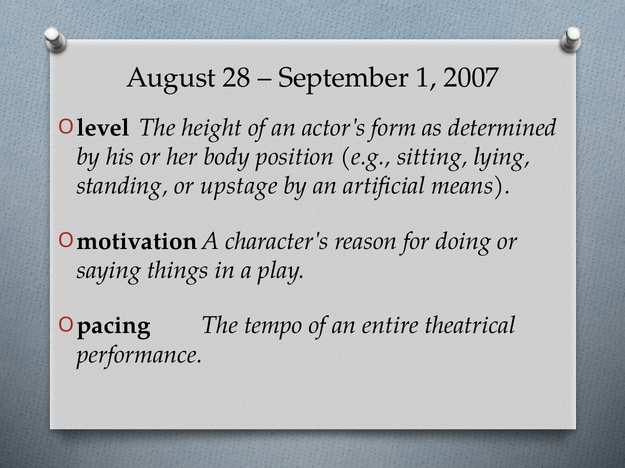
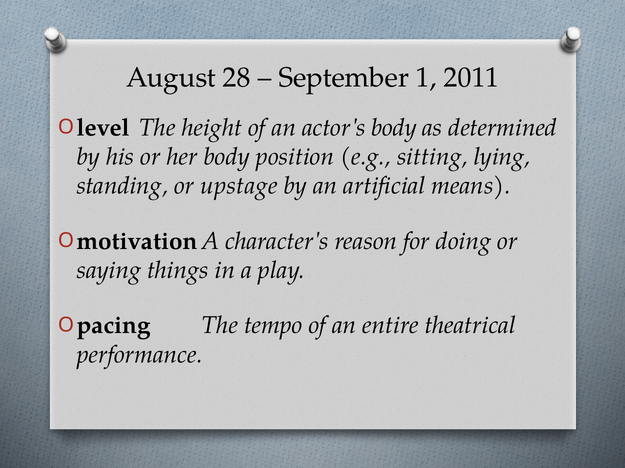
2007: 2007 -> 2011 (471, 78)
actor's form: form -> body (394, 128)
